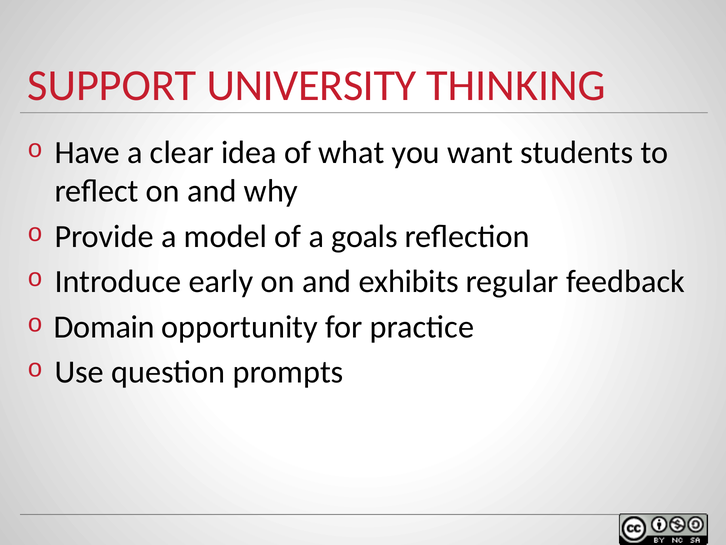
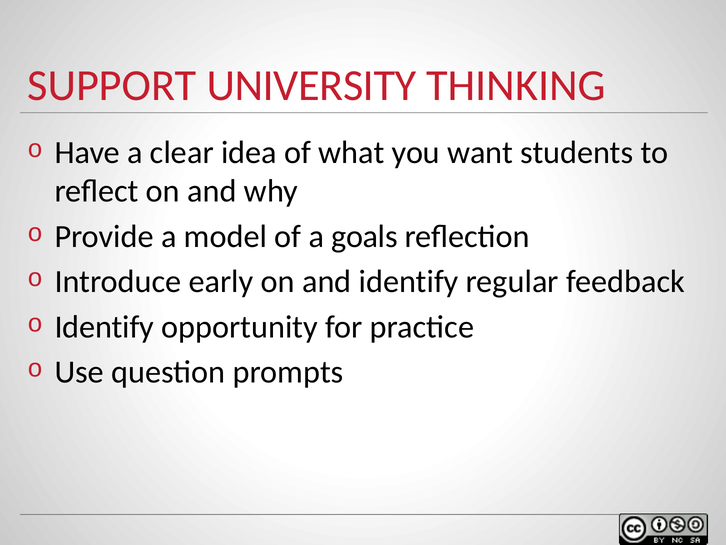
and exhibits: exhibits -> identify (409, 282)
Domain: Domain -> Identify (104, 327)
